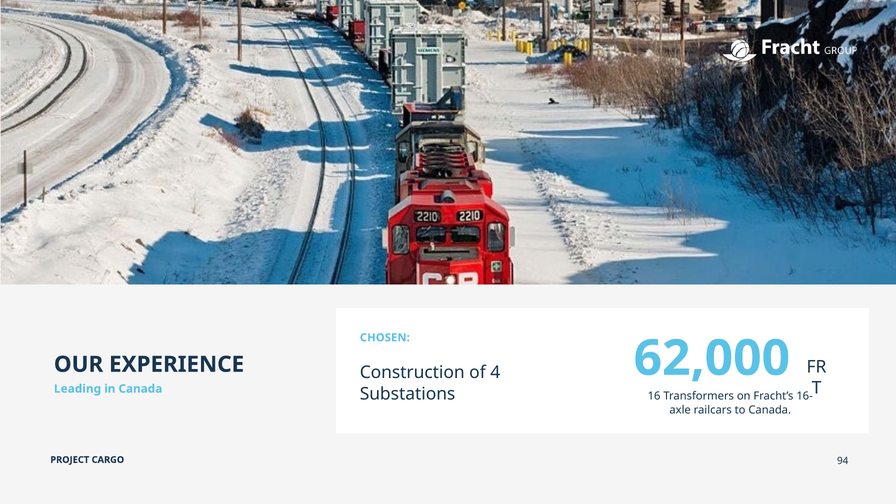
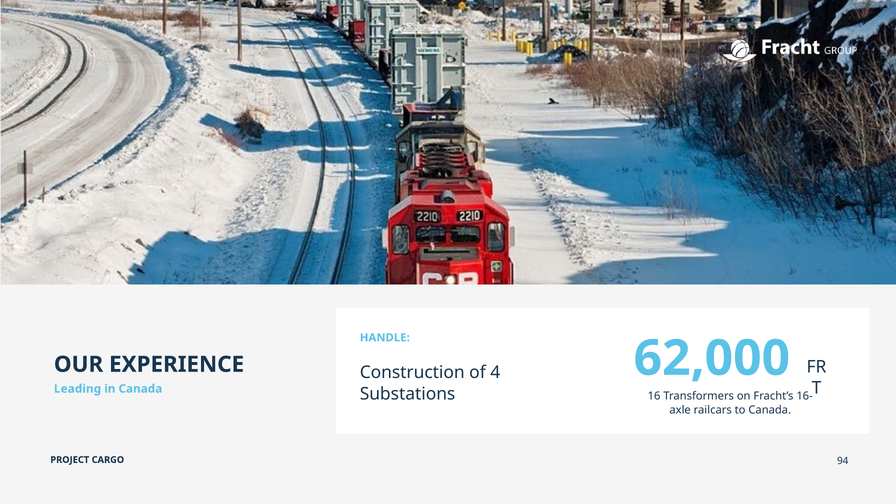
CHOSEN: CHOSEN -> HANDLE (385, 338)
